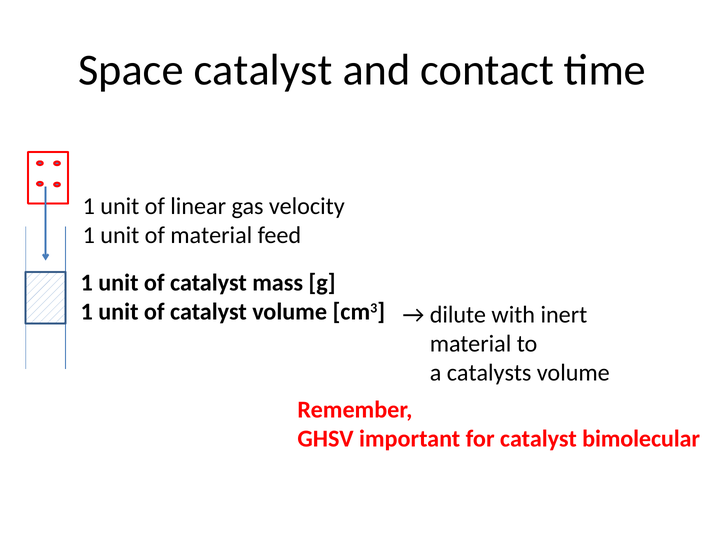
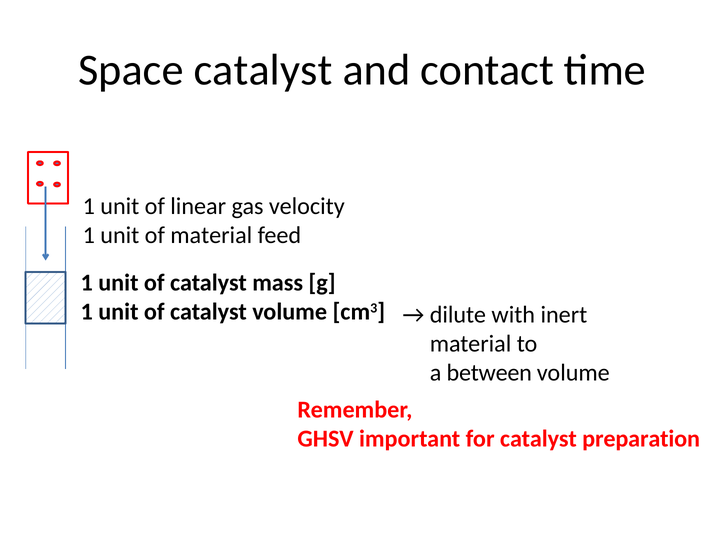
catalysts: catalysts -> between (489, 372)
bimolecular: bimolecular -> preparation (641, 439)
